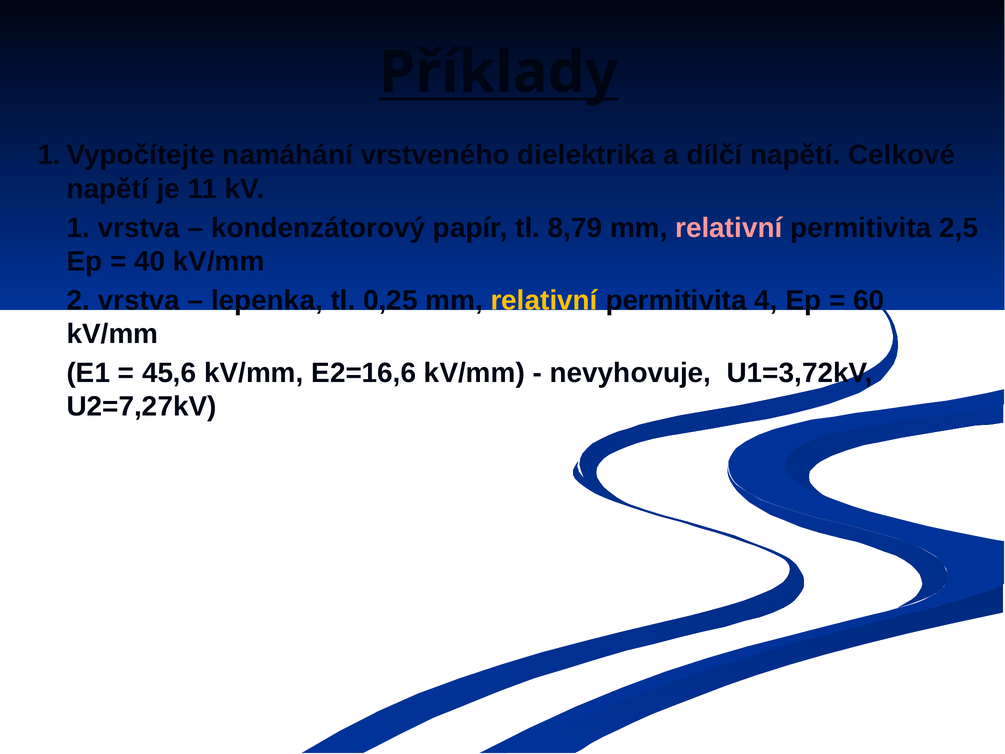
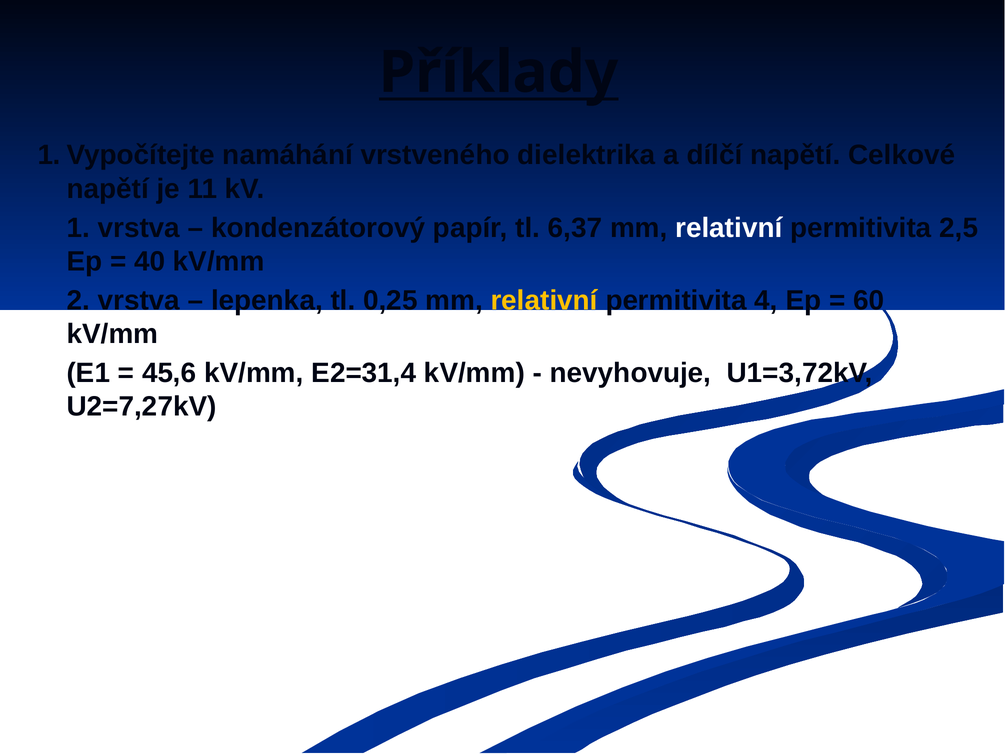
8,79: 8,79 -> 6,37 (575, 228)
relativní colour: pink -> white (729, 228)
E2=16,6: E2=16,6 -> E2=31,4 (364, 373)
